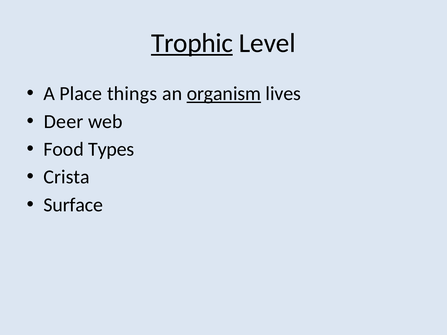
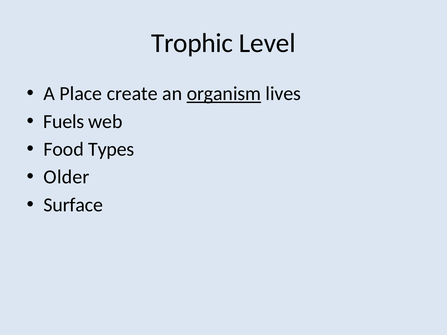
Trophic underline: present -> none (192, 43)
things: things -> create (132, 94)
Deer: Deer -> Fuels (64, 122)
Crista: Crista -> Older (67, 177)
